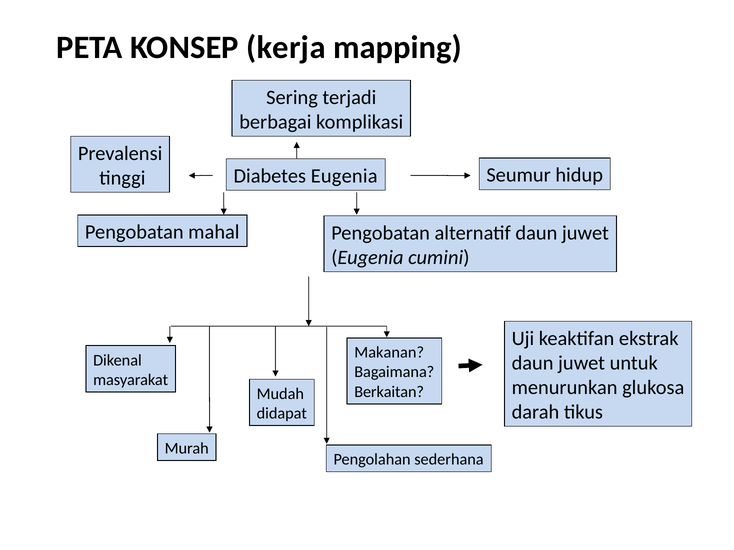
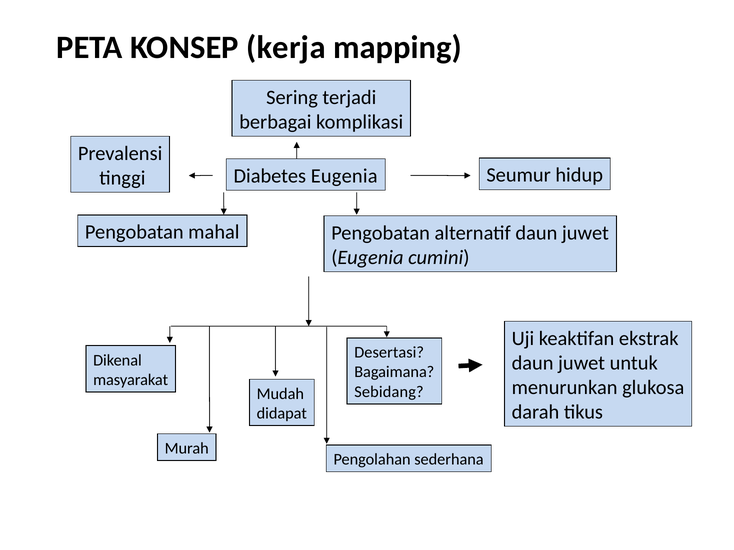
Makanan: Makanan -> Desertasi (389, 353)
Berkaitan: Berkaitan -> Sebidang (389, 392)
